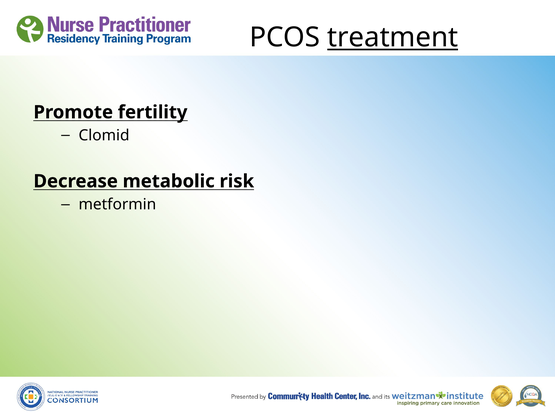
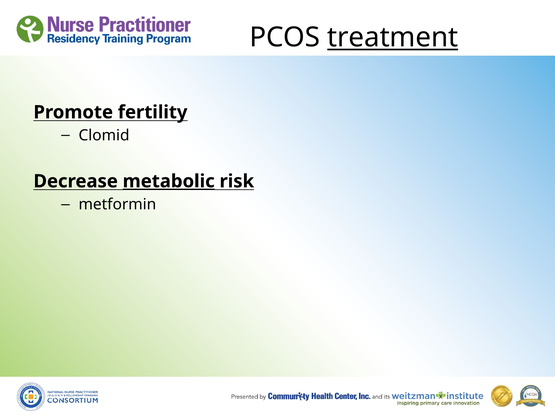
metabolic underline: none -> present (169, 181)
